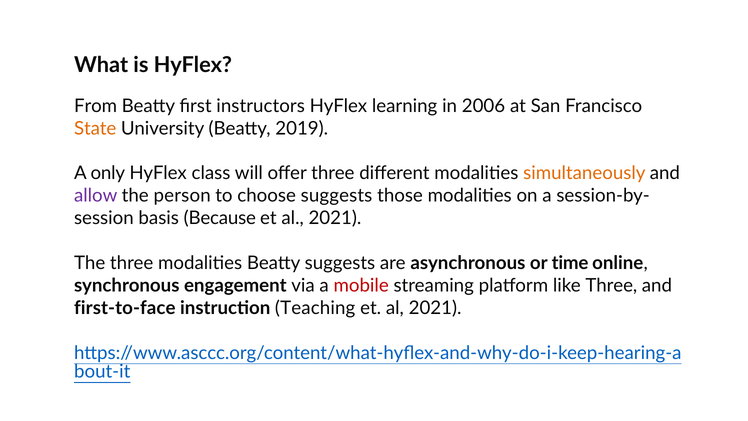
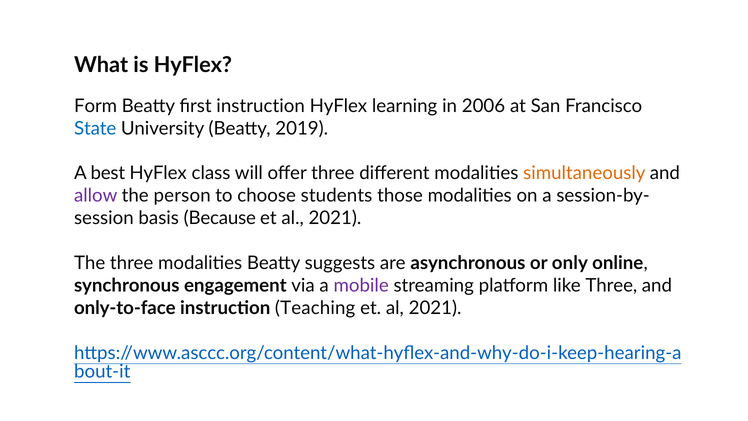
From: From -> Form (96, 106)
first instructors: instructors -> instruction (261, 106)
State colour: orange -> blue (95, 128)
only: only -> best (108, 173)
choose suggests: suggests -> students (337, 196)
time: time -> only (570, 263)
mobile colour: red -> purple (361, 285)
first-to-face: first-to-face -> only-to-face (125, 308)
